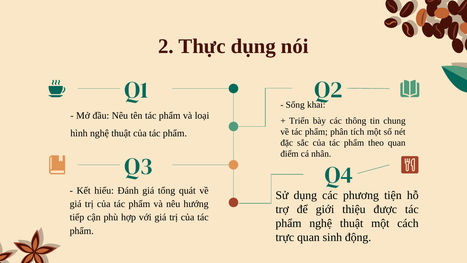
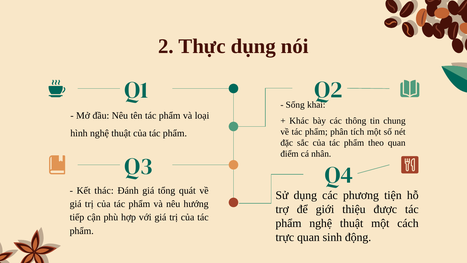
Triển: Triển -> Khác (299, 121)
hiểu: hiểu -> thác (104, 190)
